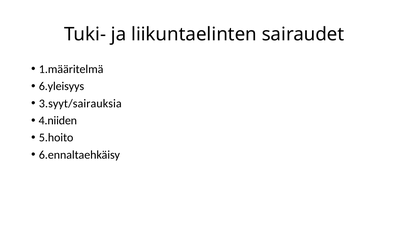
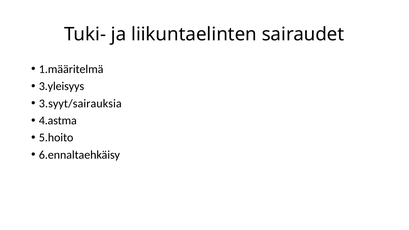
6.yleisyys: 6.yleisyys -> 3.yleisyys (61, 86)
4.niiden: 4.niiden -> 4.astma (58, 121)
